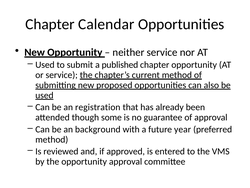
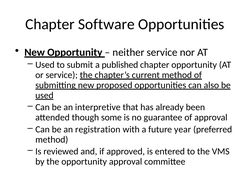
Calendar: Calendar -> Software (106, 24)
registration: registration -> interpretive (98, 107)
background: background -> registration (98, 129)
